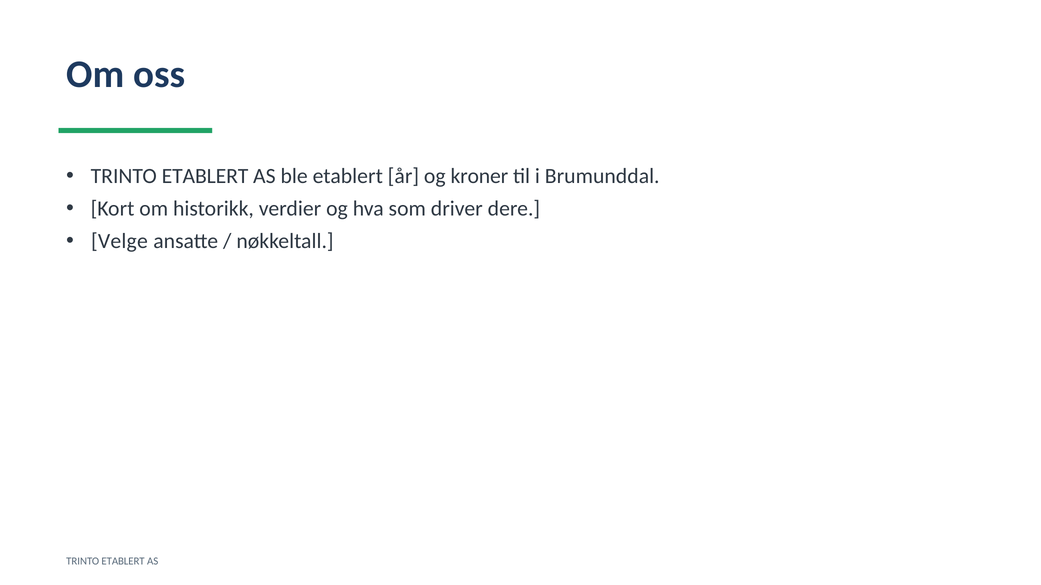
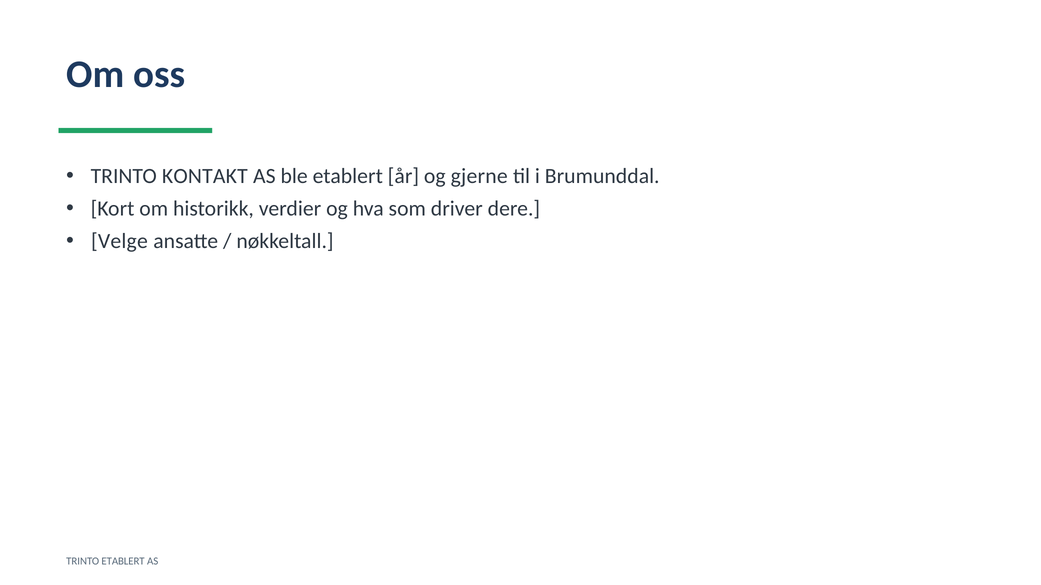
ETABLERT: ETABLERT -> KONTAKT (205, 176)
kroner: kroner -> gjerne (479, 176)
